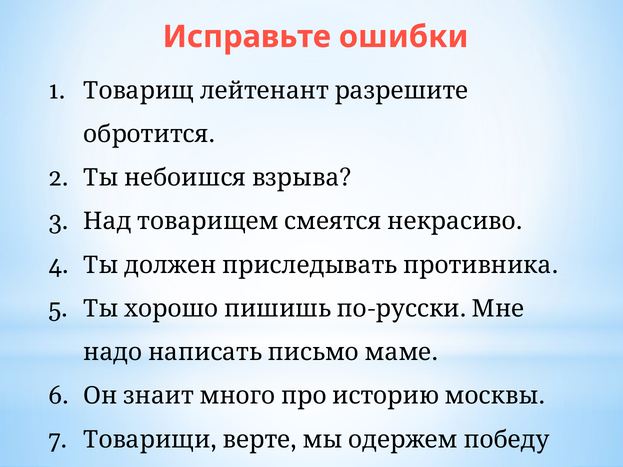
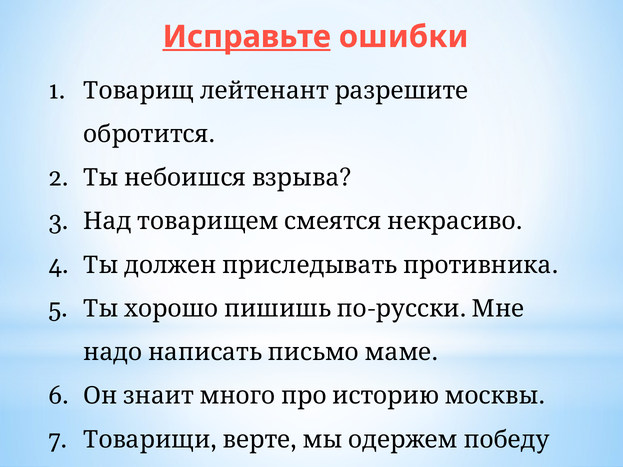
Исправьте underline: none -> present (247, 37)
